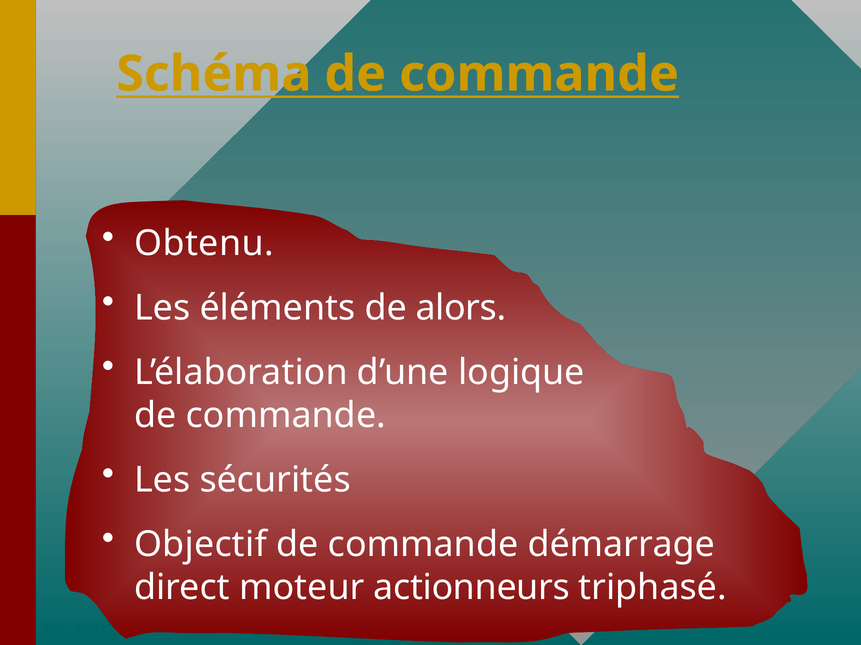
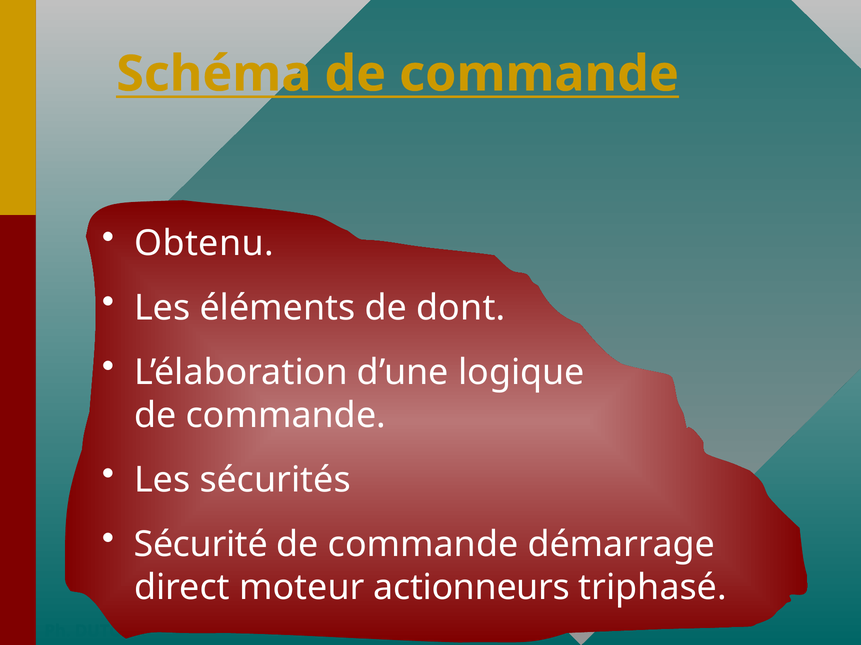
alors: alors -> dont (461, 308)
Objectif: Objectif -> Sécurité (201, 545)
